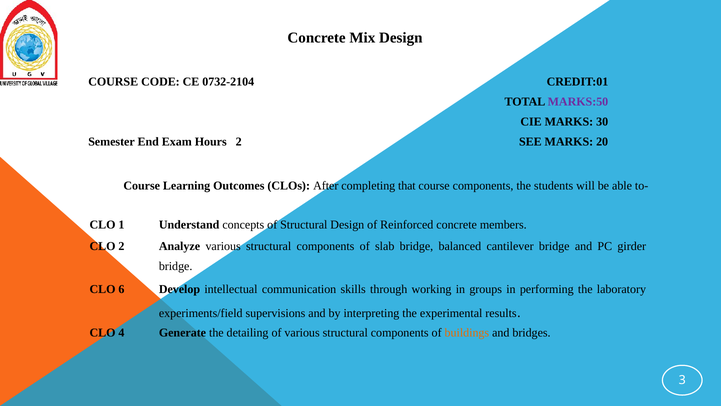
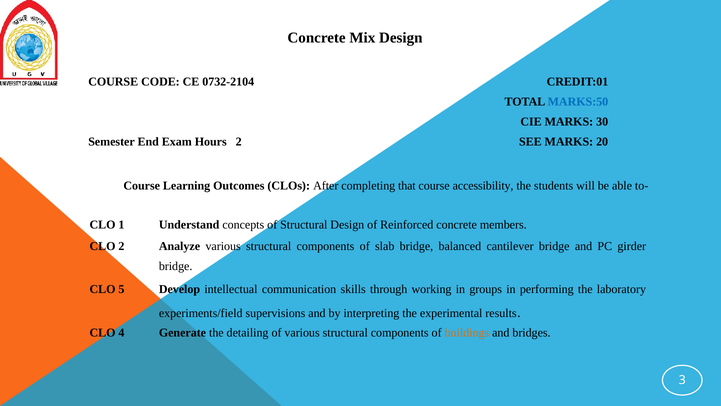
MARKS:50 colour: purple -> blue (578, 102)
course components: components -> accessibility (483, 185)
6: 6 -> 5 (121, 289)
